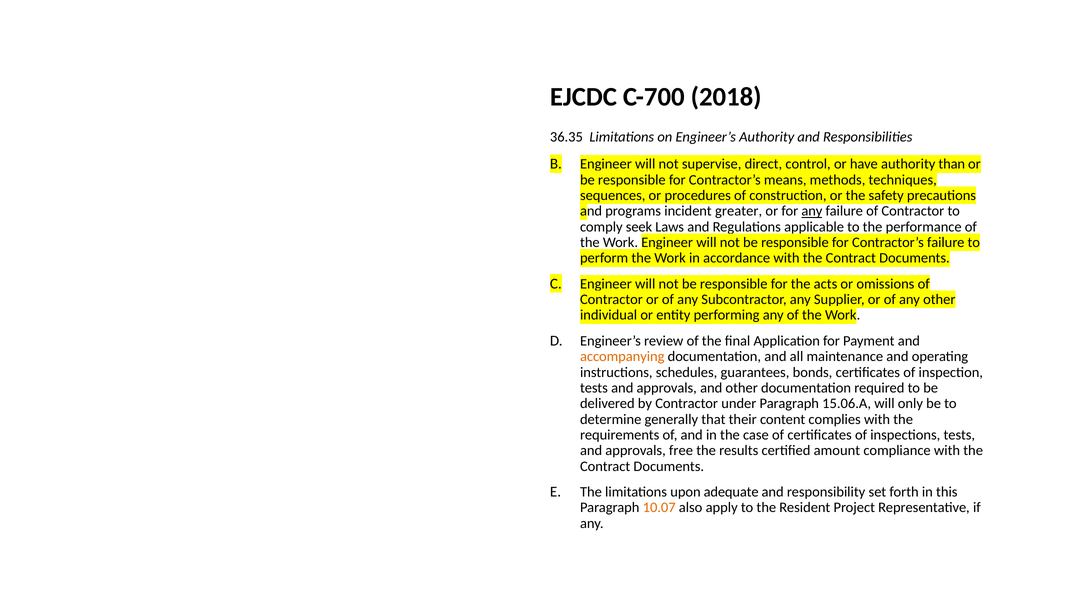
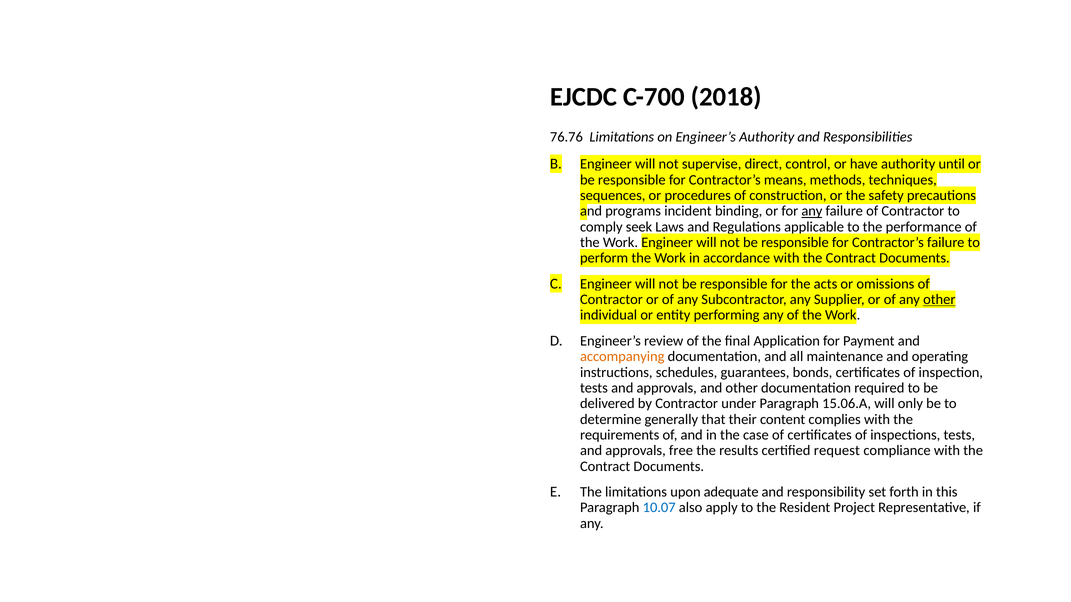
36.35: 36.35 -> 76.76 (566, 137)
than: than -> until (952, 164)
greater: greater -> binding (739, 211)
other underline: none -> present (939, 300)
amount: amount -> request (837, 451)
10.07 colour: orange -> blue (659, 508)
